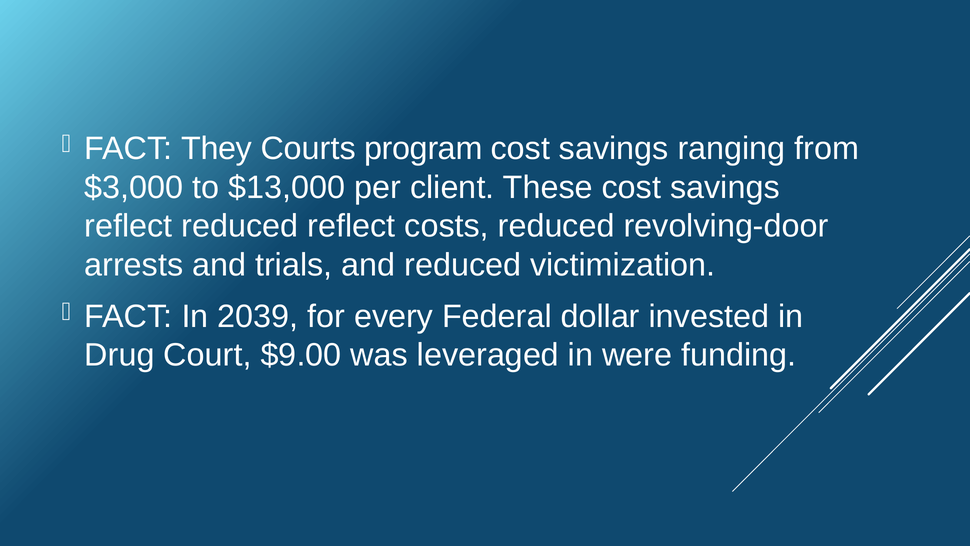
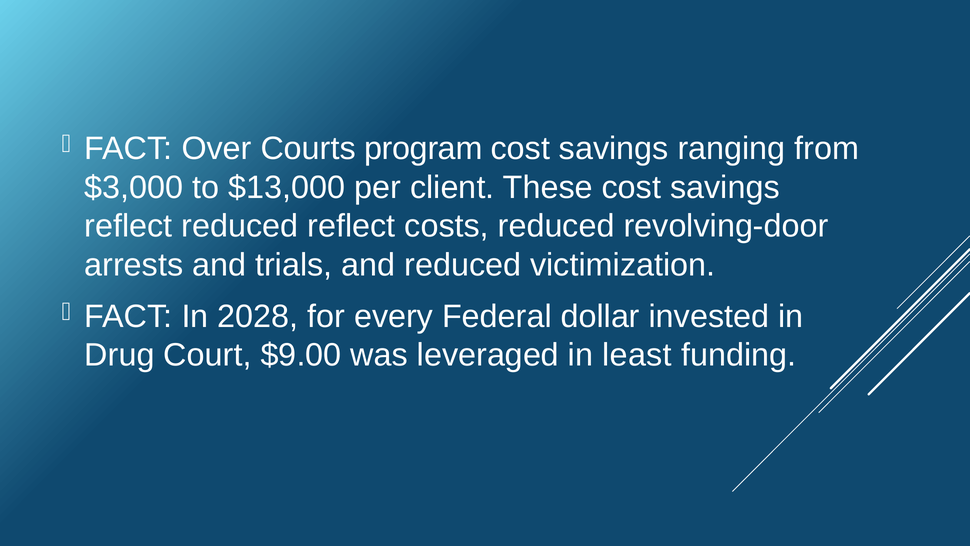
They: They -> Over (217, 148)
2039: 2039 -> 2028 (258, 316)
were: were -> least (637, 355)
